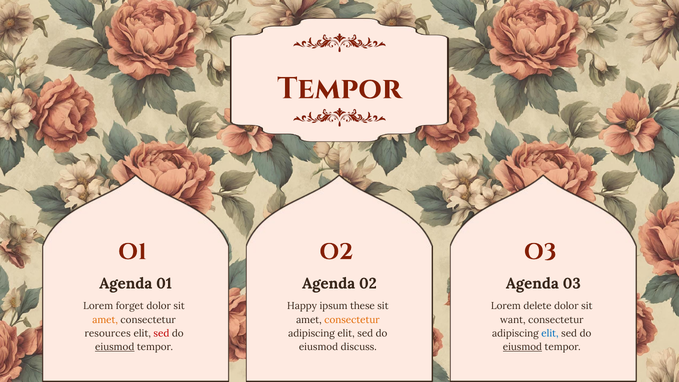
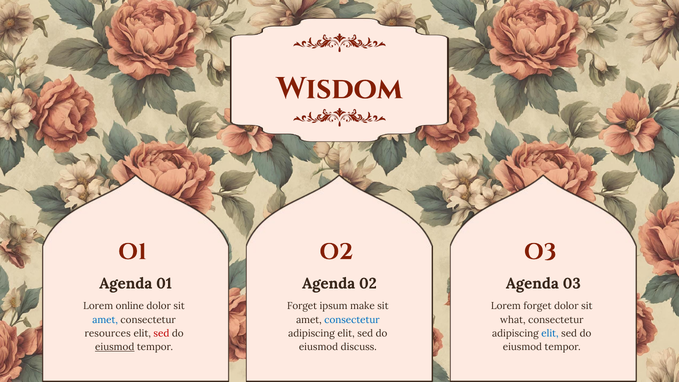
Tempor: Tempor -> Wisdom (340, 88)
forget: forget -> online (130, 306)
Happy: Happy -> Forget (302, 306)
these: these -> make (362, 306)
Lorem delete: delete -> forget (537, 306)
amet colour: orange -> blue (105, 320)
consectetur colour: orange -> blue (352, 320)
want: want -> what (513, 320)
eiusmod underline: present -> none (522, 347)
